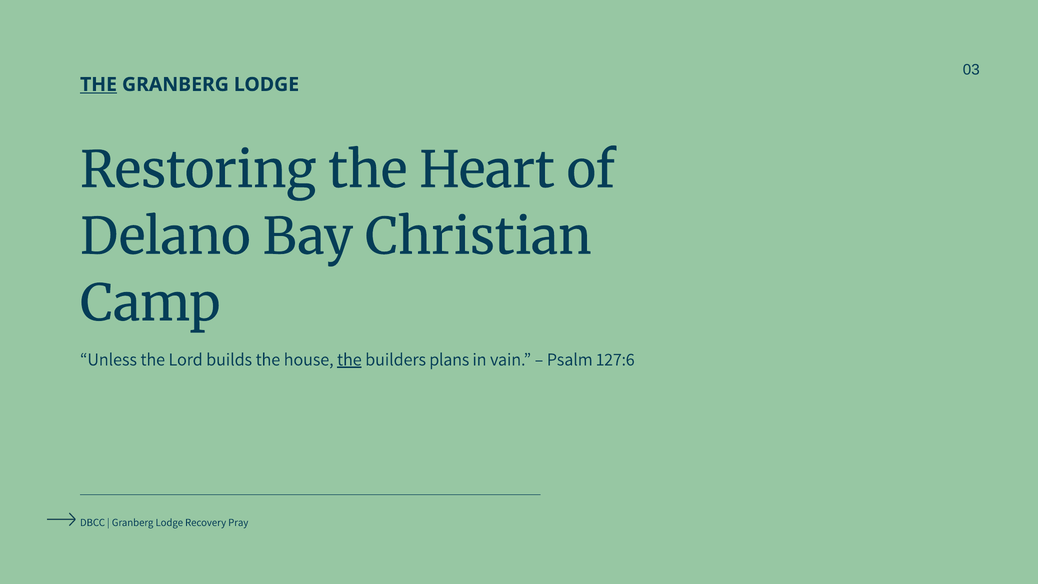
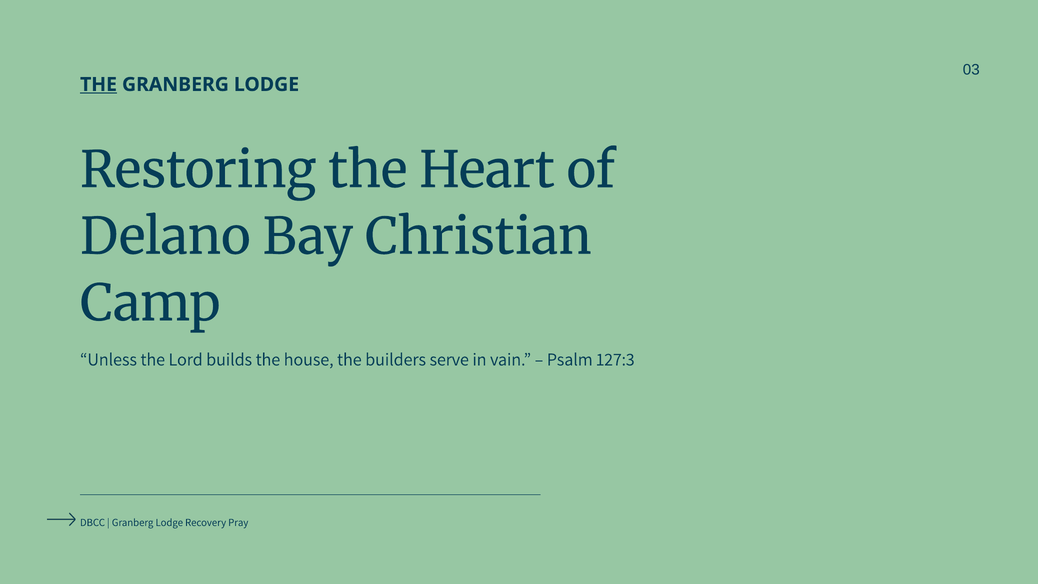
the underline: present -> none (349, 359)
plans: plans -> serve (449, 359)
127:6: 127:6 -> 127:3 (615, 359)
